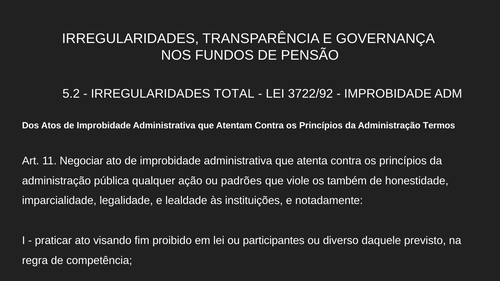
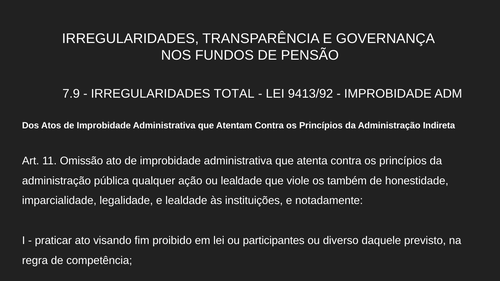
5.2: 5.2 -> 7.9 (71, 94)
3722/92: 3722/92 -> 9413/92 (311, 94)
Termos: Termos -> Indireta (439, 126)
Negociar: Negociar -> Omissão (81, 161)
ou padrões: padrões -> lealdade (241, 181)
